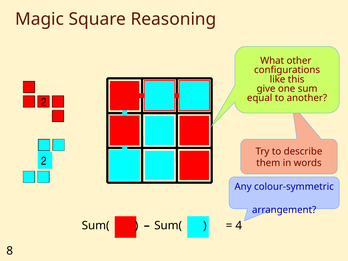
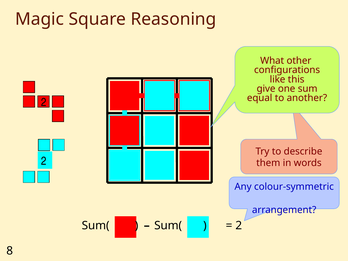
4: 4 -> 2 (239, 225)
